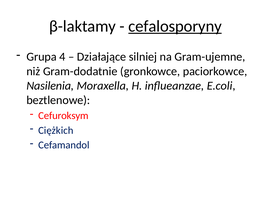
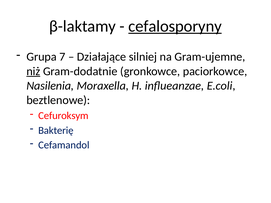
4: 4 -> 7 (62, 57)
niż underline: none -> present (33, 71)
Ciężkich: Ciężkich -> Bakterię (56, 131)
